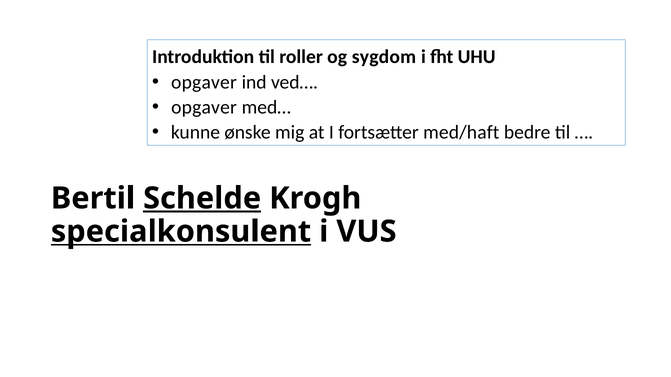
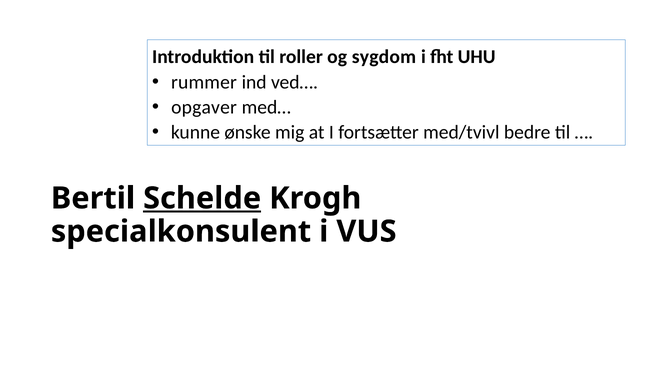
opgaver: opgaver -> rummer (204, 82)
med/haft: med/haft -> med/tvivl (461, 133)
specialkonsulent underline: present -> none (181, 232)
